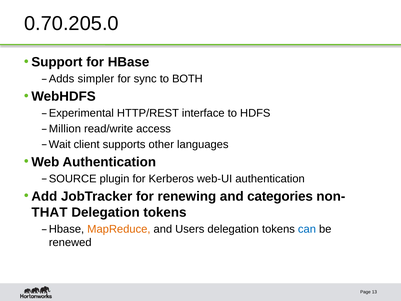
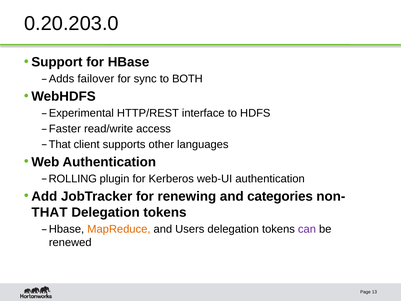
0.70.205.0: 0.70.205.0 -> 0.20.203.0 (71, 24)
simpler: simpler -> failover (96, 79)
Million: Million -> Faster (65, 129)
Wait: Wait -> That (60, 144)
SOURCE: SOURCE -> ROLLING (73, 179)
can colour: blue -> purple (307, 229)
